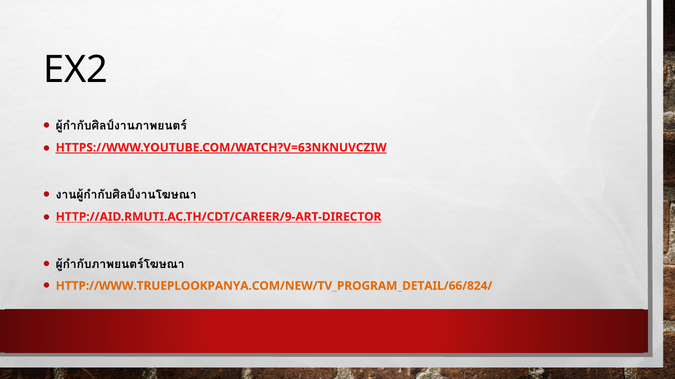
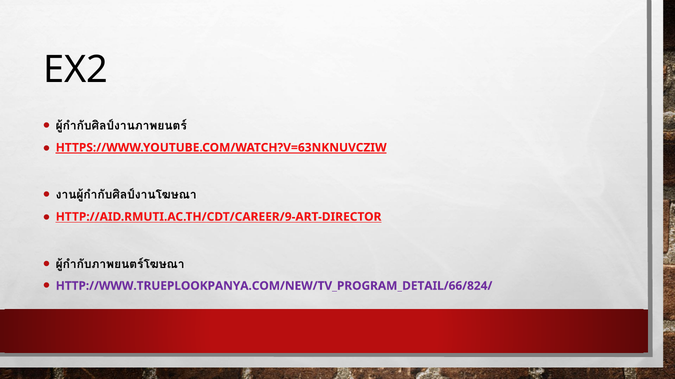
HTTP://WWW.TRUEPLOOKPANYA.COM/NEW/TV_PROGRAM_DETAIL/66/824/ colour: orange -> purple (274, 286)
